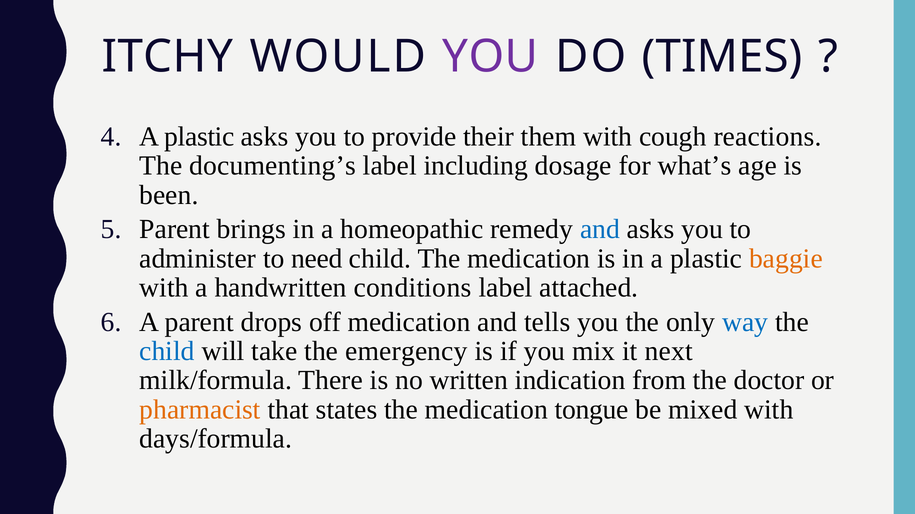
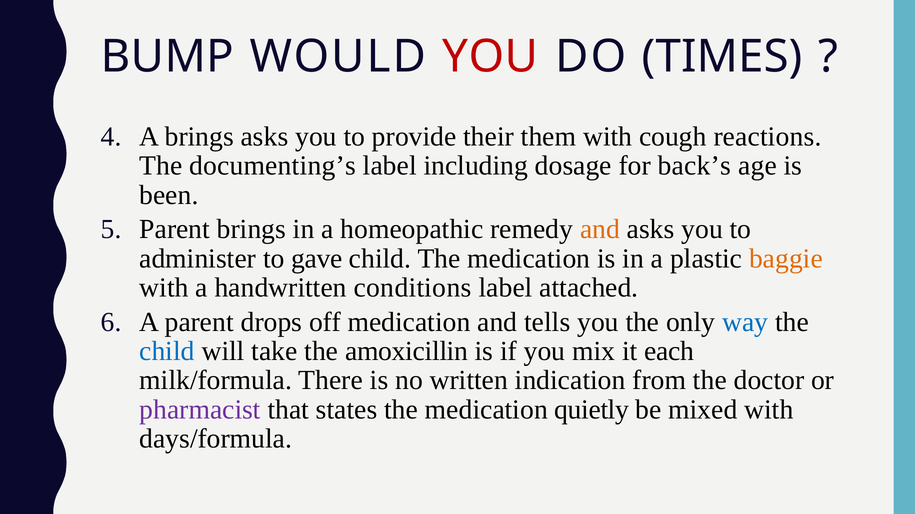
ITCHY: ITCHY -> BUMP (167, 57)
YOU colour: purple -> red (490, 57)
plastic: plastic -> brings (199, 137)
what’s: what’s -> back’s (694, 166)
and colour: blue -> orange (600, 230)
need: need -> gave (317, 259)
emergency: emergency -> amoxicillin (407, 352)
next: next -> each (669, 352)
pharmacist colour: orange -> purple (200, 410)
tongue: tongue -> quietly (592, 410)
